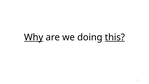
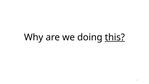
Why underline: present -> none (34, 37)
